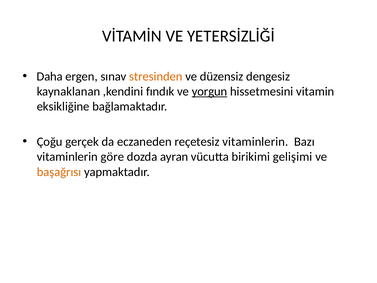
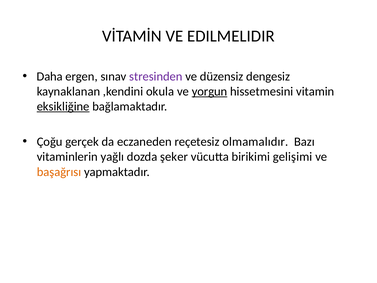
YETERSİZLİĞİ: YETERSİZLİĞİ -> EDILMELIDIR (231, 36)
stresinden colour: orange -> purple (156, 76)
fındık: fındık -> okula (160, 91)
eksikliğine underline: none -> present (63, 106)
reçetesiz vitaminlerin: vitaminlerin -> olmamalıdır (255, 142)
göre: göre -> yağlı (112, 157)
ayran: ayran -> şeker (174, 157)
